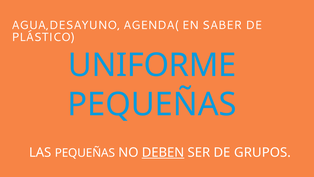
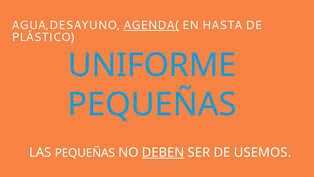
AGENDA( underline: none -> present (151, 25)
SABER: SABER -> HASTA (222, 25)
GRUPOS: GRUPOS -> USEMOS (263, 152)
